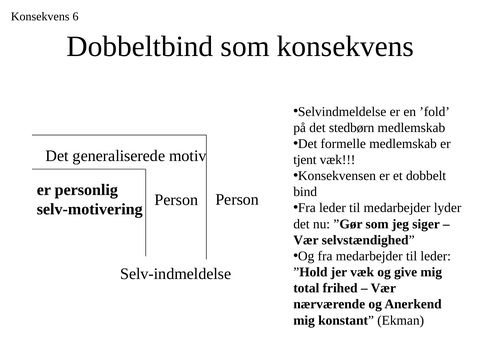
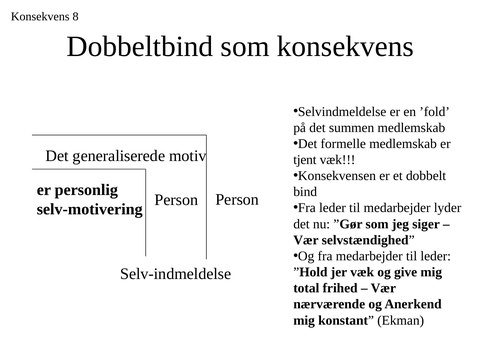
6: 6 -> 8 (76, 17)
stedbørn: stedbørn -> summen (352, 128)
